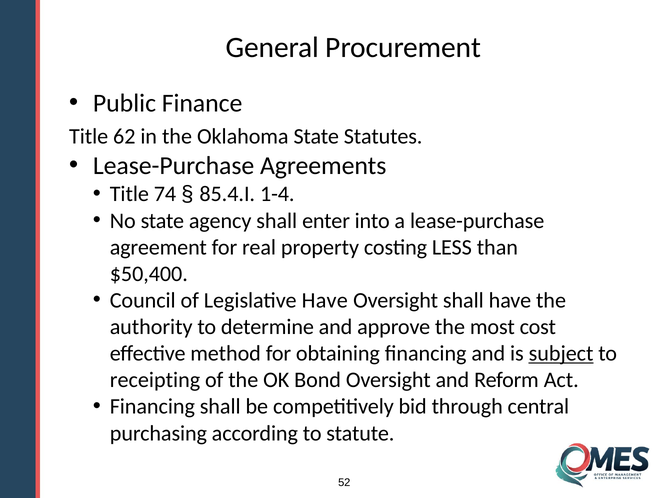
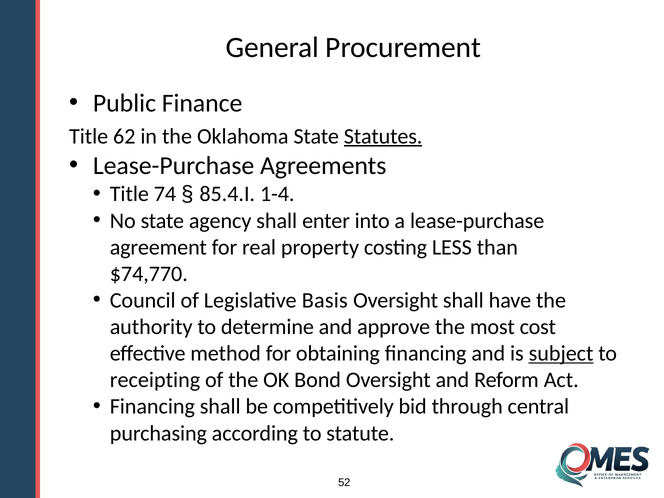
Statutes underline: none -> present (383, 136)
$50,400: $50,400 -> $74,770 (149, 274)
Legislative Have: Have -> Basis (325, 300)
